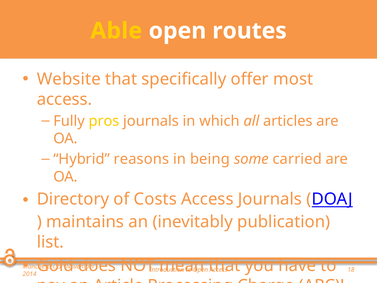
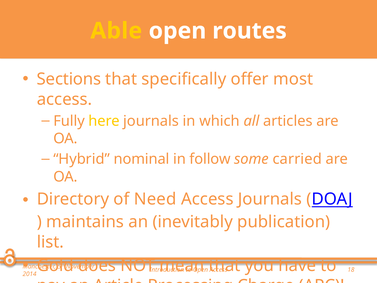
Website: Website -> Sections (69, 79)
pros: pros -> here (104, 121)
reasons: reasons -> nominal (142, 159)
being: being -> follow (210, 159)
Costs: Costs -> Need (155, 199)
